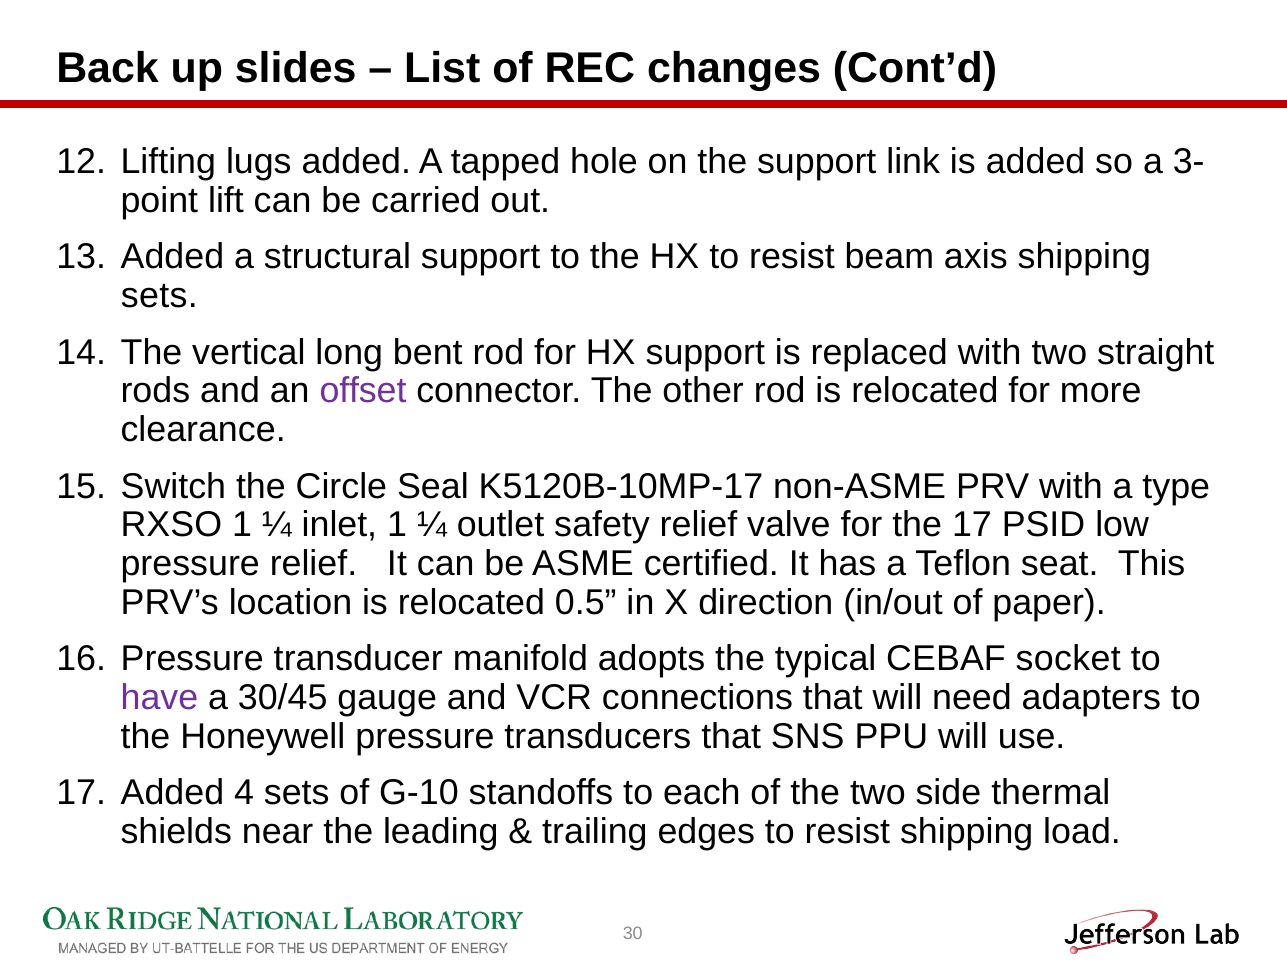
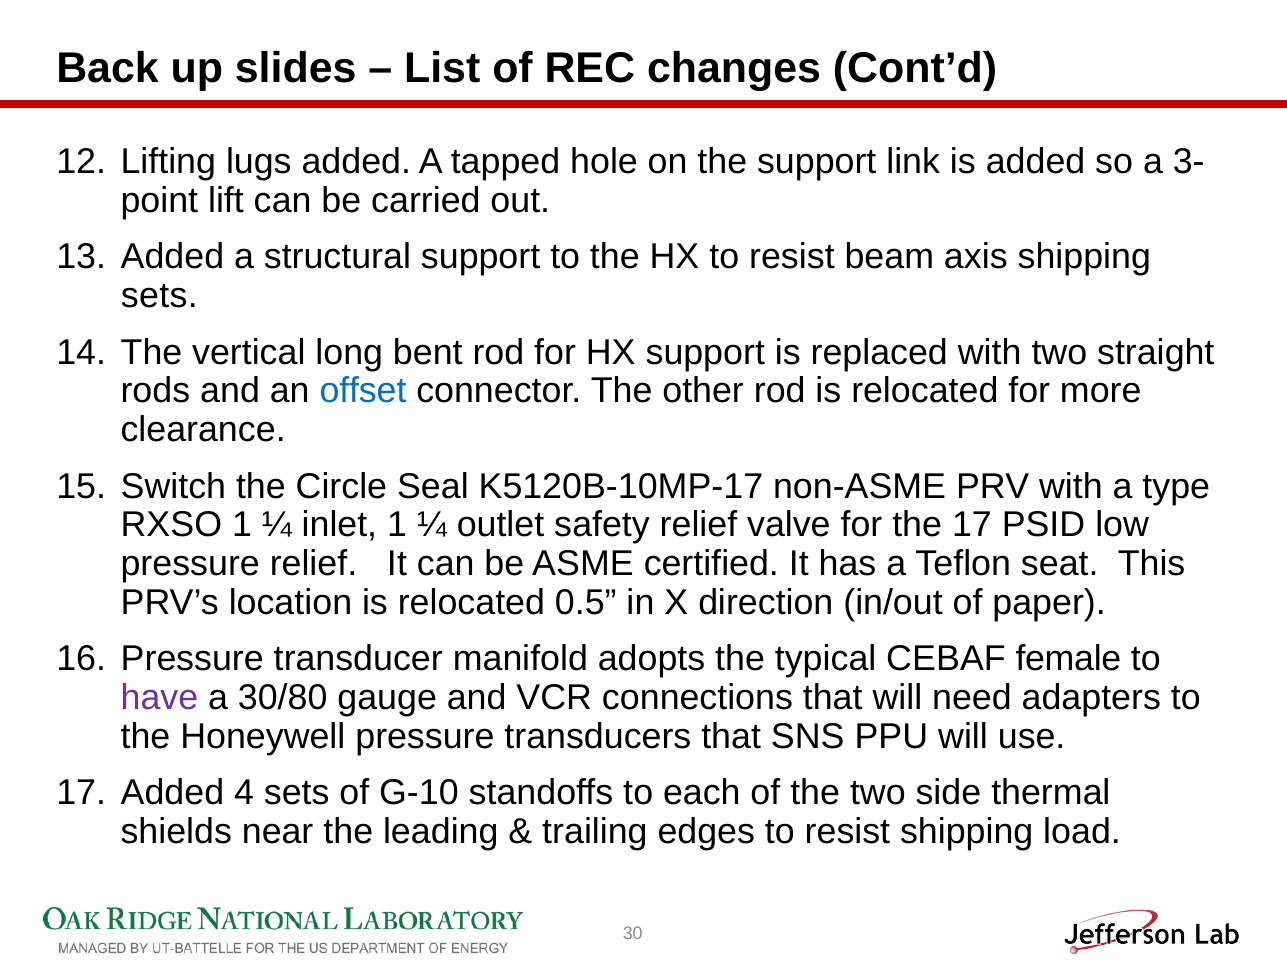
offset colour: purple -> blue (363, 391)
socket: socket -> female (1068, 658)
30/45: 30/45 -> 30/80 (283, 697)
